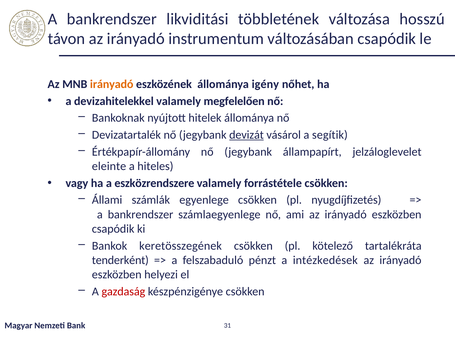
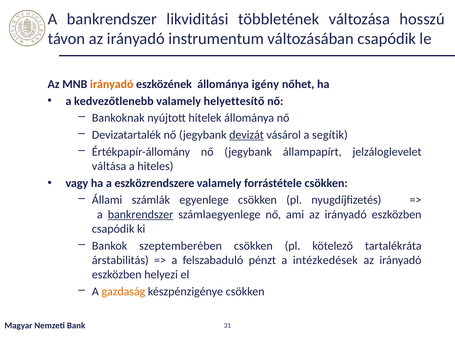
devizahitelekkel: devizahitelekkel -> kedvezőtlenebb (114, 101)
megfelelően: megfelelően -> helyettesítő (234, 101)
eleinte: eleinte -> váltása (109, 166)
bankrendszer underline: none -> present (141, 215)
keretösszegének: keretösszegének -> szeptemberében (181, 246)
tenderként: tenderként -> árstabilitás (120, 260)
gazdaság colour: red -> orange (123, 292)
